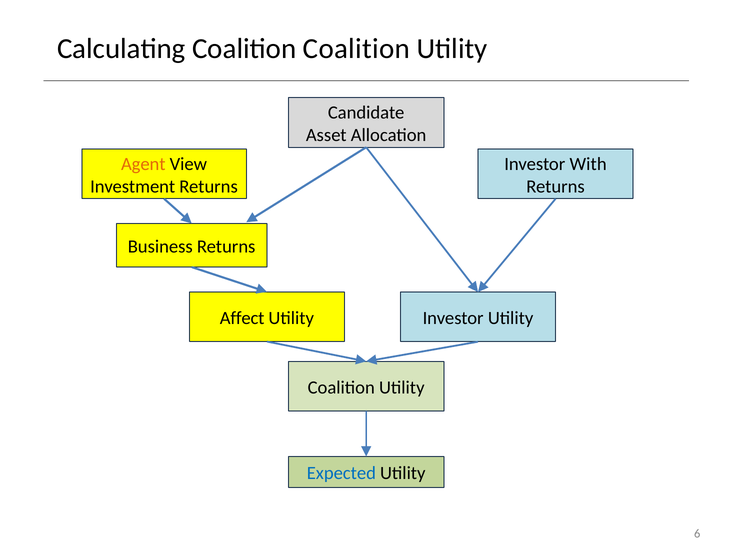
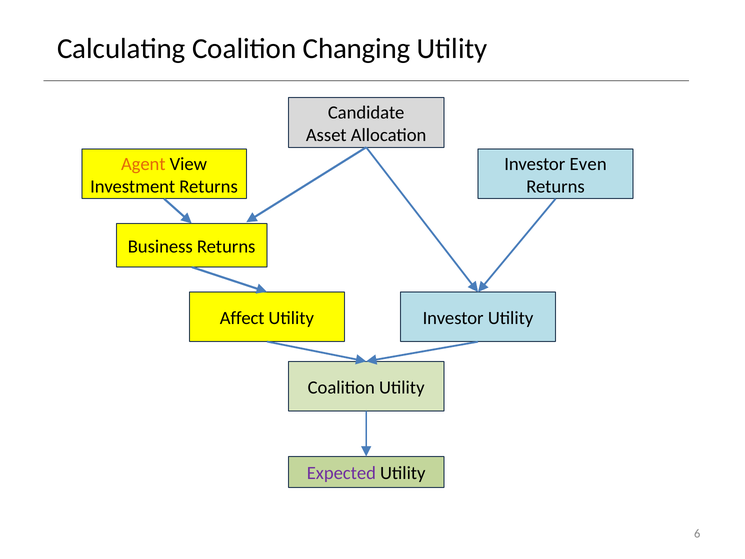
Coalition Coalition: Coalition -> Changing (357, 49)
With: With -> Even (588, 164)
Expected colour: blue -> purple (341, 473)
